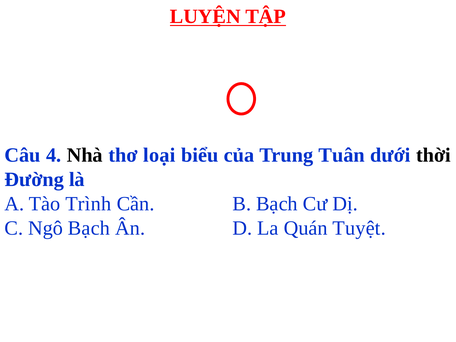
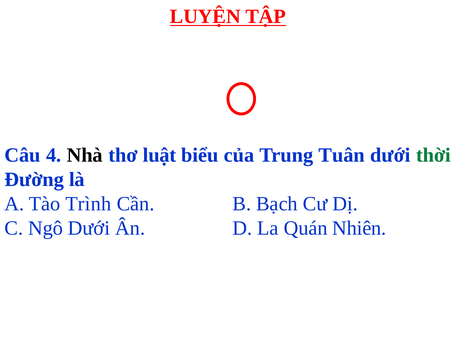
loại: loại -> luật (160, 155)
thời colour: black -> green (434, 155)
Ngô Bạch: Bạch -> Dưới (89, 228)
Tuyệt: Tuyệt -> Nhiên (359, 228)
